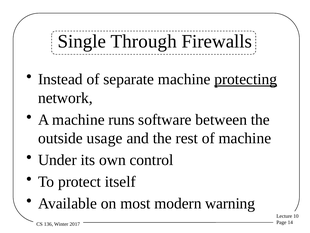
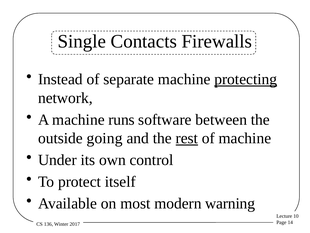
Through: Through -> Contacts (144, 41)
usage: usage -> going (105, 138)
rest underline: none -> present (187, 138)
